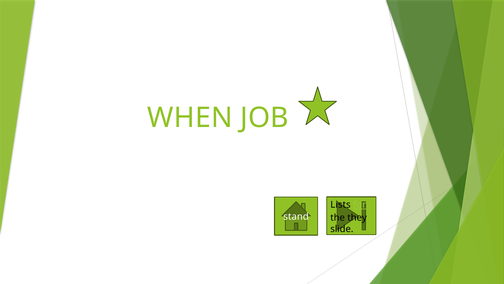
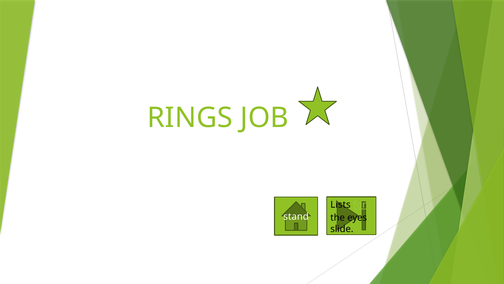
WHEN: WHEN -> RINGS (190, 118)
they: they -> eyes (357, 217)
